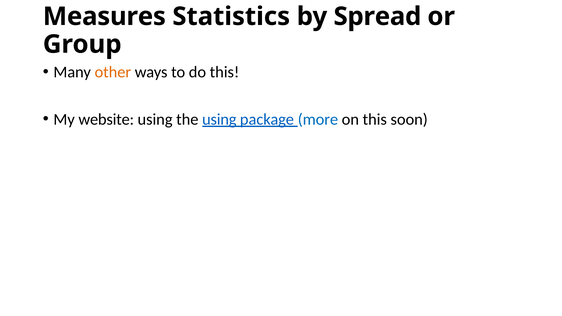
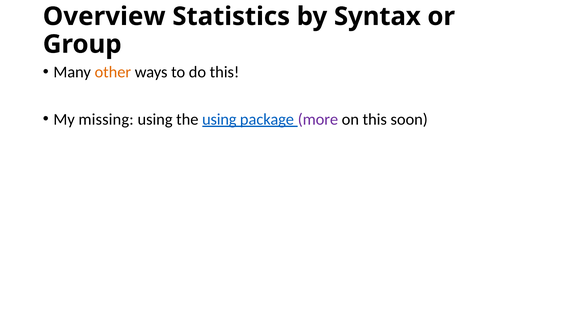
Measures: Measures -> Overview (104, 16)
Spread: Spread -> Syntax (377, 16)
website: website -> missing (106, 119)
more colour: blue -> purple (318, 119)
